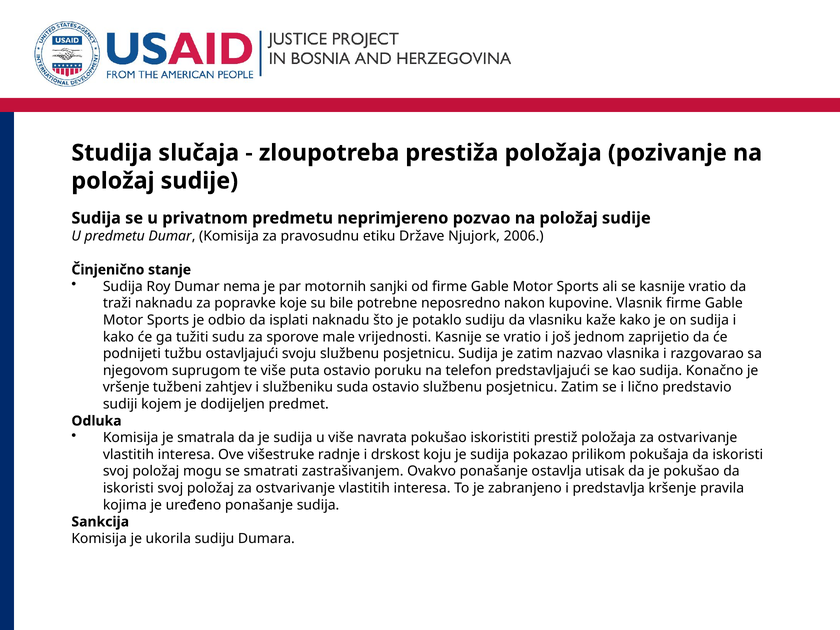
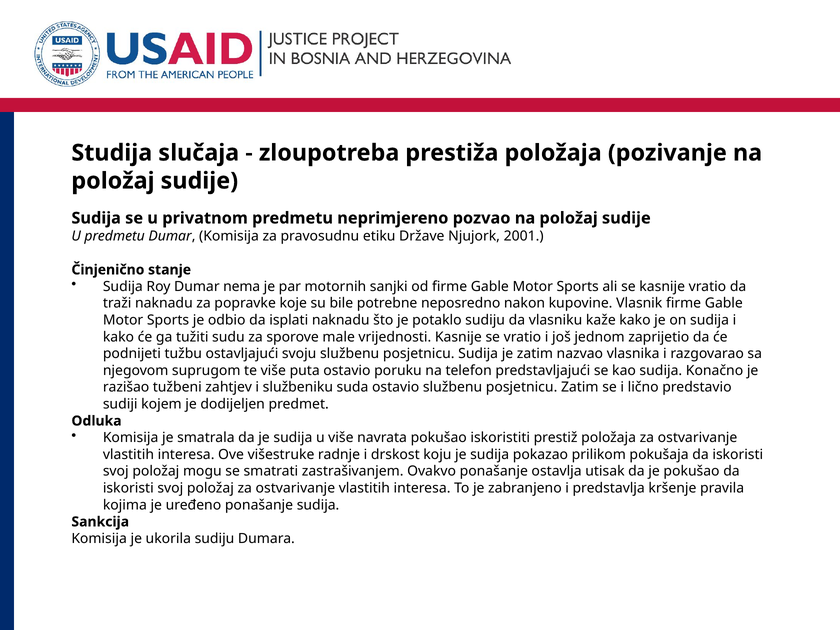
2006: 2006 -> 2001 (524, 236)
vršenje: vršenje -> razišao (126, 387)
